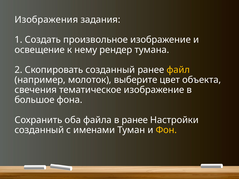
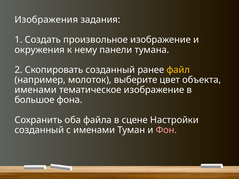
освещение: освещение -> окружения (40, 50)
рендер: рендер -> панели (116, 50)
свечения: свечения -> именами (36, 90)
в ранее: ранее -> сцене (135, 120)
Фон colour: yellow -> pink (166, 130)
